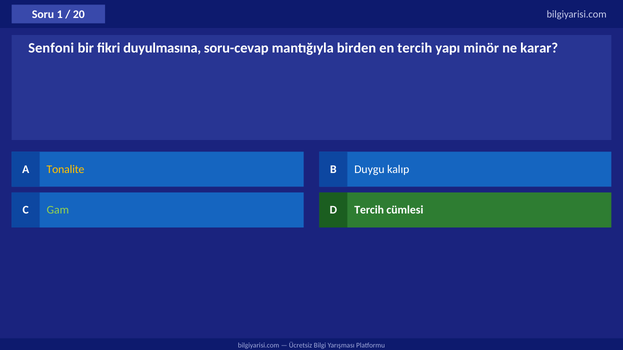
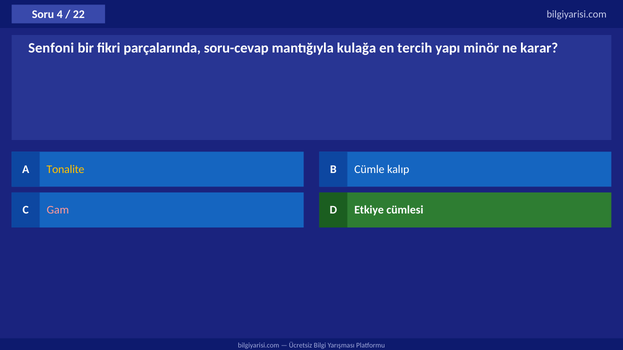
1: 1 -> 4 (60, 14)
20: 20 -> 22 (79, 14)
duyulmasına: duyulmasına -> parçalarında (162, 48)
birden: birden -> kulağa (357, 48)
Duygu: Duygu -> Cümle (369, 170)
Gam colour: light green -> pink (58, 210)
D Tercih: Tercih -> Etkiye (369, 210)
